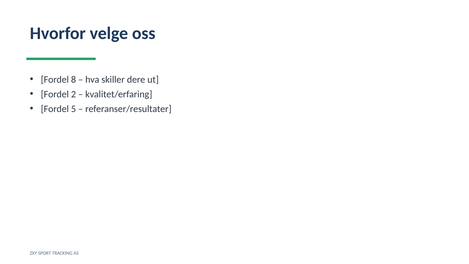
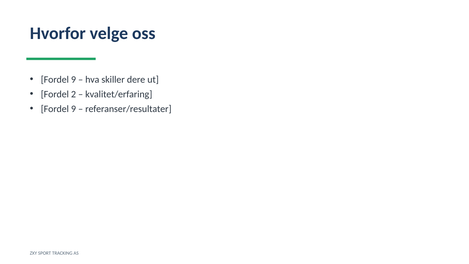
8: 8 -> 9 (74, 79)
5: 5 -> 9 (74, 109)
